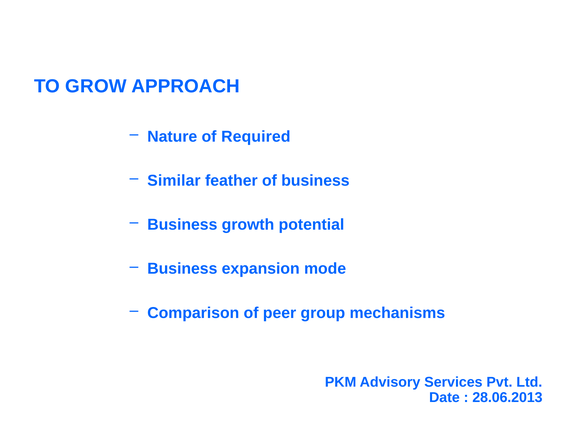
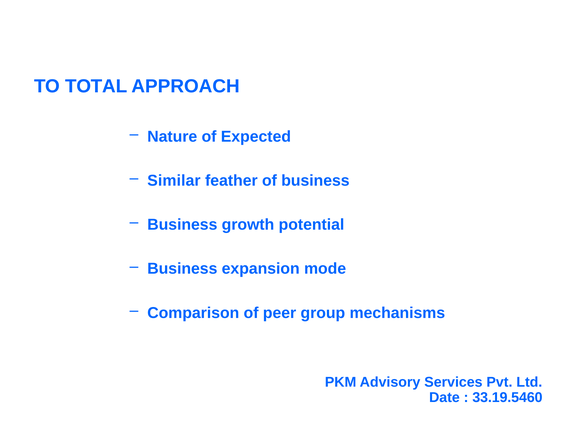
GROW: GROW -> TOTAL (96, 86)
Required: Required -> Expected (256, 137)
28.06.2013: 28.06.2013 -> 33.19.5460 (507, 398)
